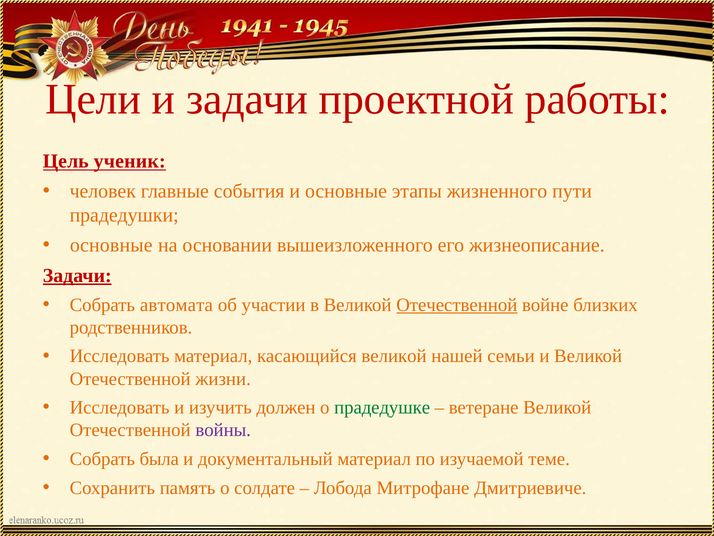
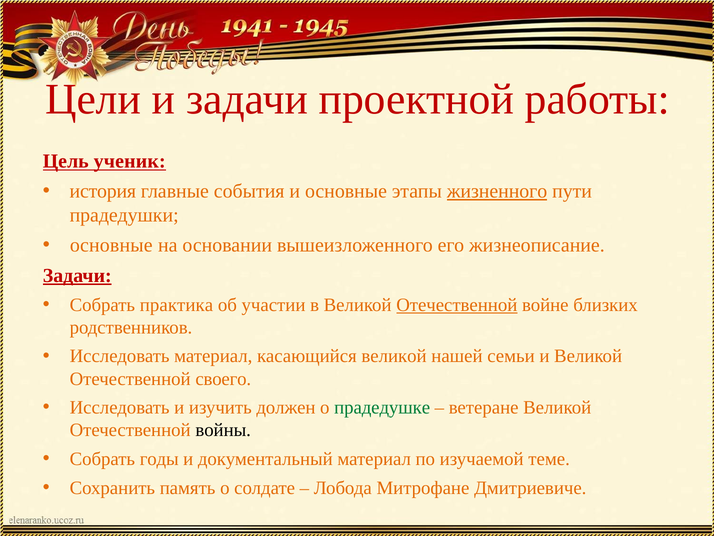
человек: человек -> история (103, 191)
жизненного underline: none -> present (497, 191)
автомата: автомата -> практика (176, 305)
жизни: жизни -> своего (223, 378)
войны colour: purple -> black (223, 430)
была: была -> годы (159, 459)
